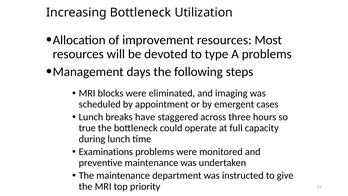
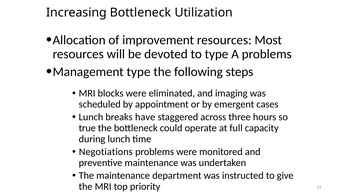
Management days: days -> type (139, 72)
Examinations: Examinations -> Negotiations (106, 152)
